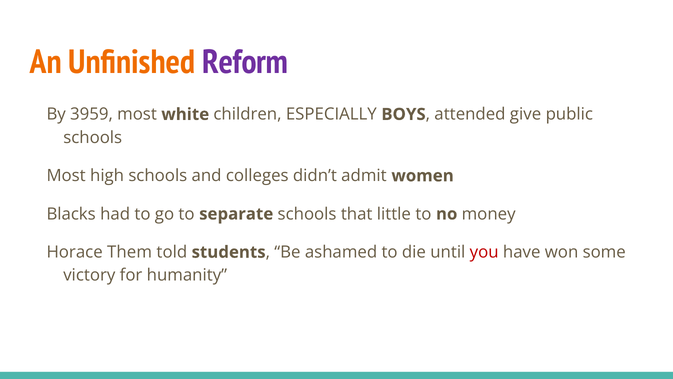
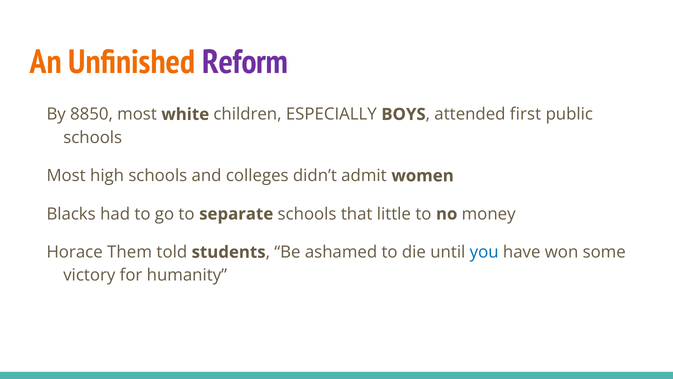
3959: 3959 -> 8850 (92, 114)
give: give -> first (526, 114)
you colour: red -> blue (484, 252)
